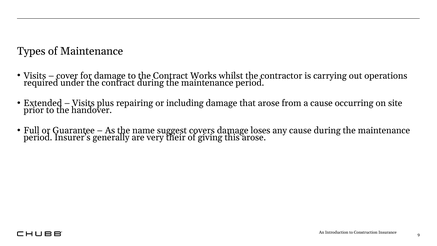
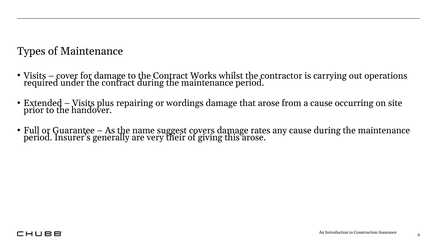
including: including -> wordings (185, 103)
loses: loses -> rates (260, 130)
